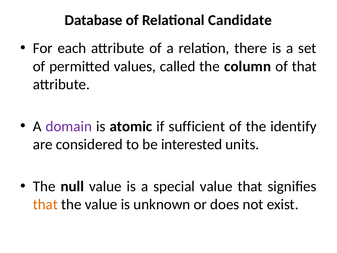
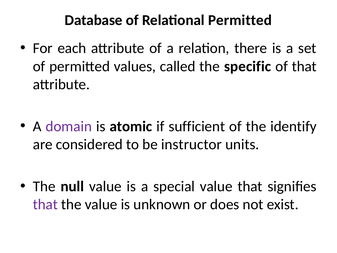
Relational Candidate: Candidate -> Permitted (240, 20)
column: column -> specific (248, 66)
interested: interested -> instructor (191, 144)
that colour: orange -> purple (45, 204)
